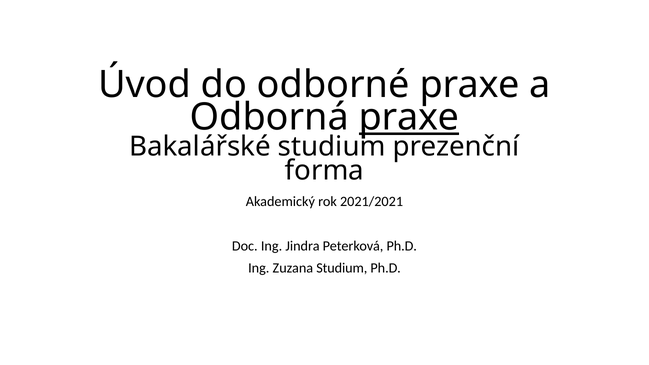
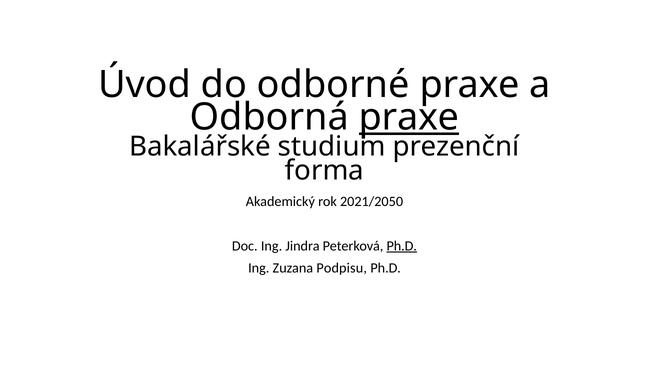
2021/2021: 2021/2021 -> 2021/2050 (372, 202)
Ph.D underline: none -> present (402, 246)
Zuzana Studium: Studium -> Podpisu (342, 268)
